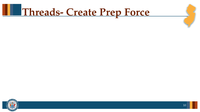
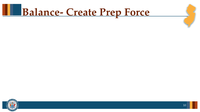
Threads-: Threads- -> Balance- (43, 12)
